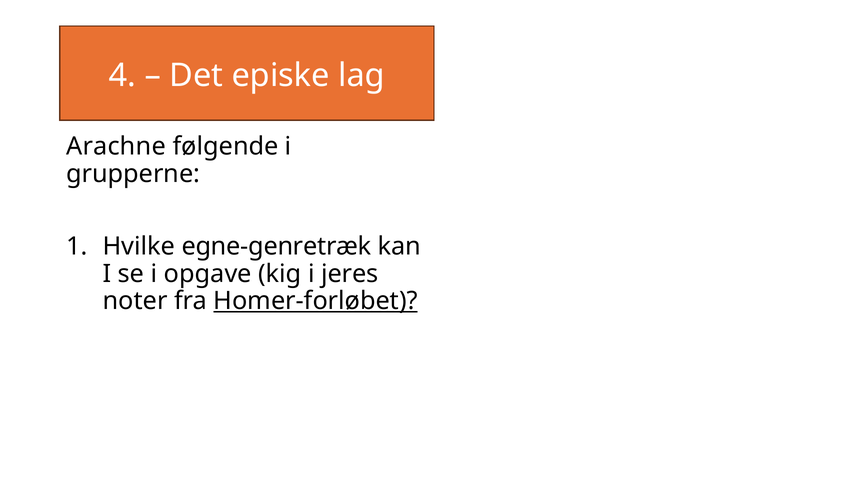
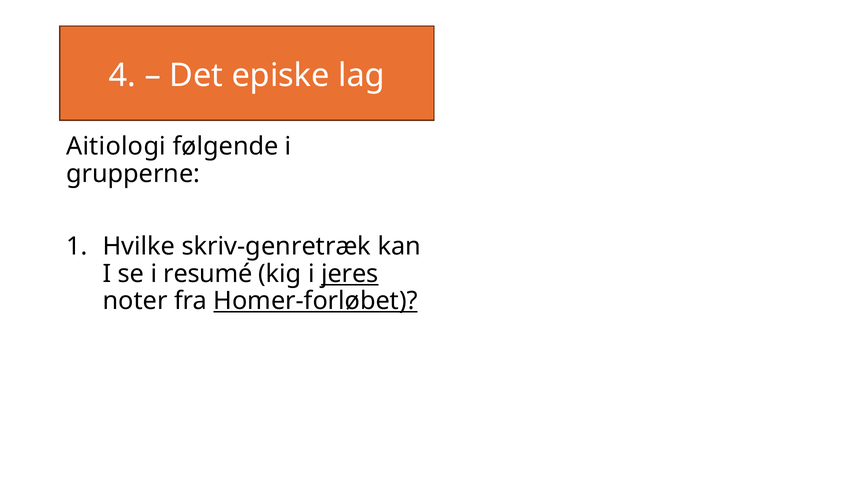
Arachne: Arachne -> Aitiologi (116, 147)
egne-genretræk: egne-genretræk -> skriv-genretræk (276, 247)
opgave: opgave -> resumé (208, 274)
jeres underline: none -> present (350, 274)
